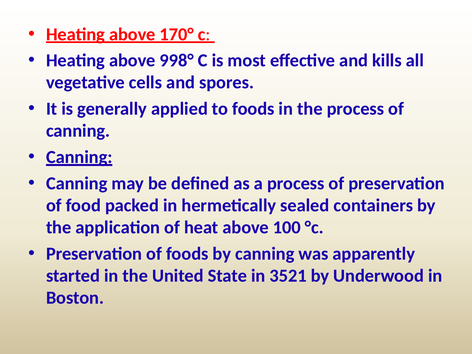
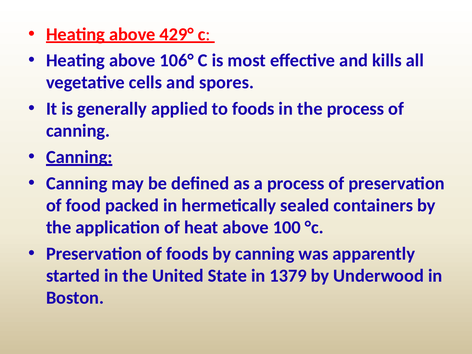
170°: 170° -> 429° (177, 34)
998°: 998° -> 106° (177, 61)
3521: 3521 -> 1379 (288, 276)
